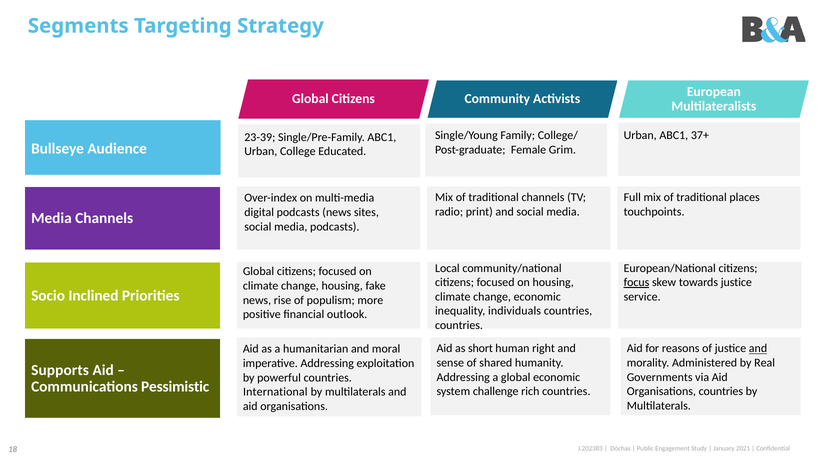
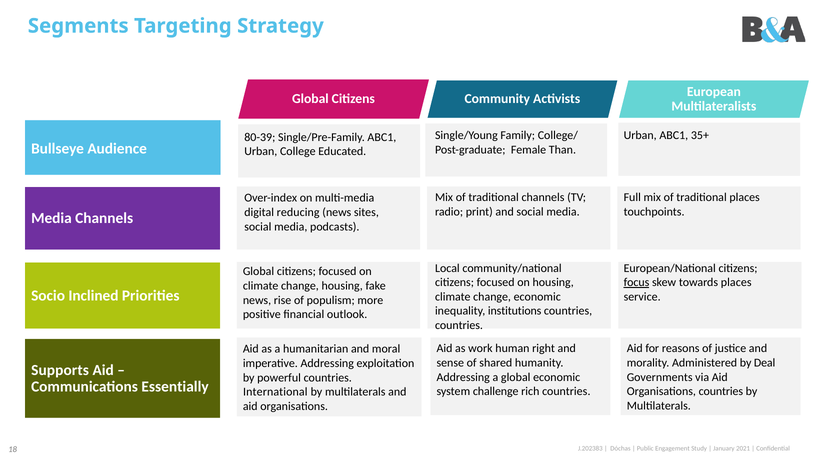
37+: 37+ -> 35+ (700, 135)
23-39: 23-39 -> 80-39 (260, 137)
Grim: Grim -> Than (562, 150)
digital podcasts: podcasts -> reducing (298, 212)
towards justice: justice -> places (736, 282)
individuals: individuals -> institutions (515, 311)
short: short -> work (480, 349)
and underline: present -> none (758, 349)
Real: Real -> Deal (765, 363)
Pessimistic: Pessimistic -> Essentially (175, 387)
